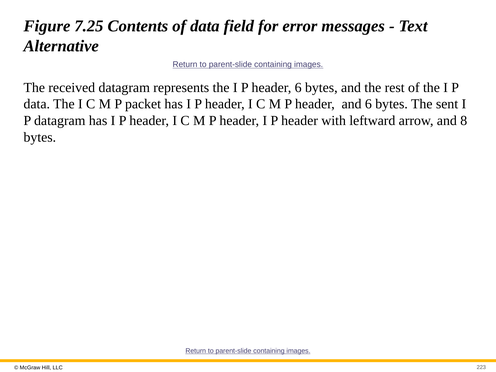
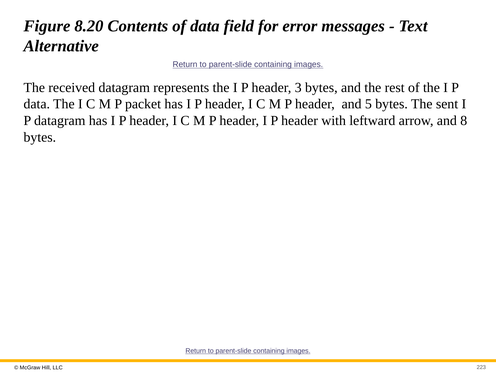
7.25: 7.25 -> 8.20 (89, 26)
header 6: 6 -> 3 (298, 88)
and 6: 6 -> 5 (368, 104)
